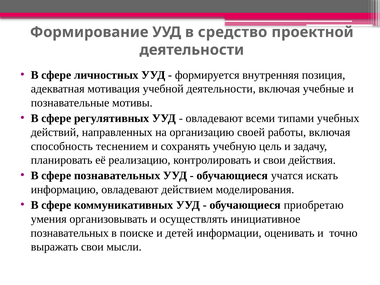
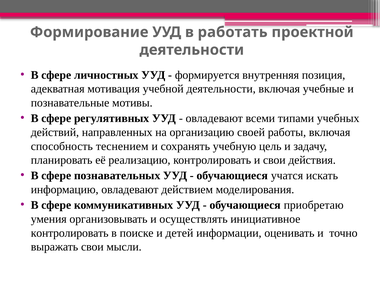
средство: средство -> работать (233, 32)
познавательных: познавательных -> контролировать (70, 233)
